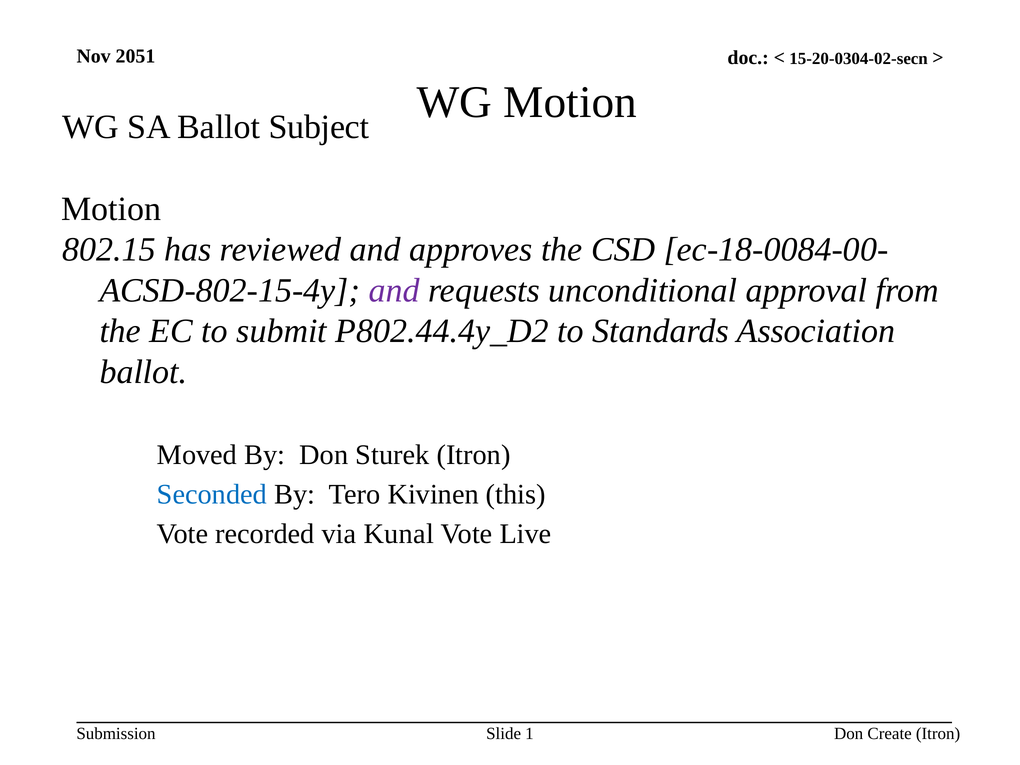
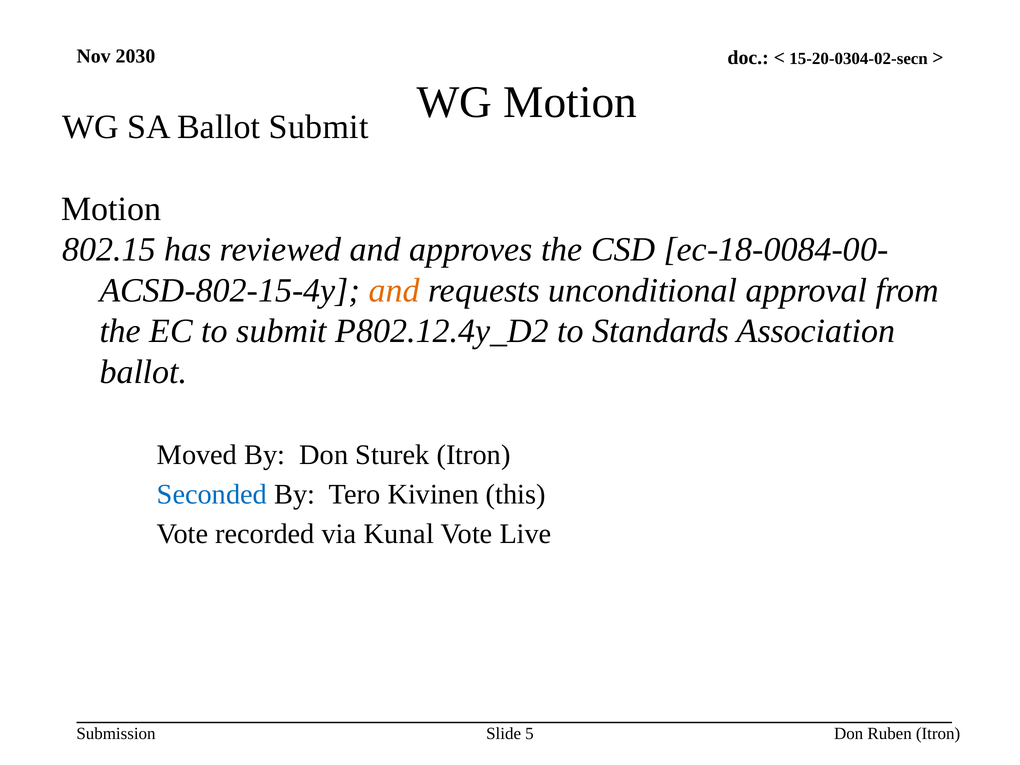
2051: 2051 -> 2030 (135, 56)
Ballot Subject: Subject -> Submit (319, 127)
and colour: purple -> orange (394, 290)
P802.44.4y_D2: P802.44.4y_D2 -> P802.12.4y_D2 (442, 331)
1: 1 -> 5 (529, 734)
Create: Create -> Ruben (890, 734)
